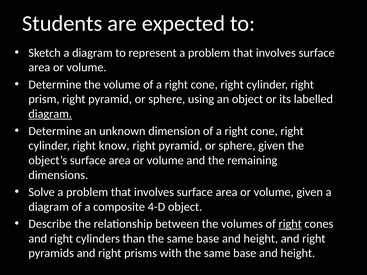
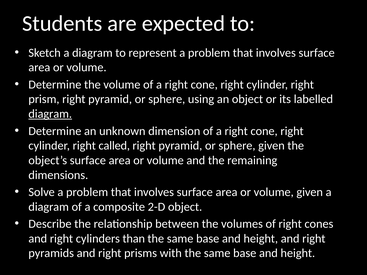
know: know -> called (114, 146)
4-D: 4-D -> 2-D (156, 207)
right underline: present -> none (290, 224)
